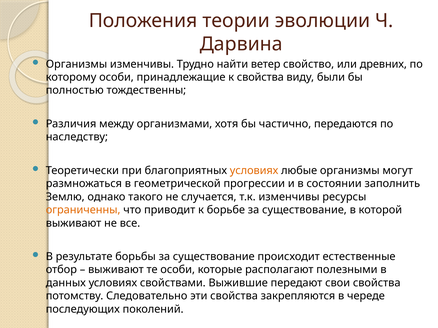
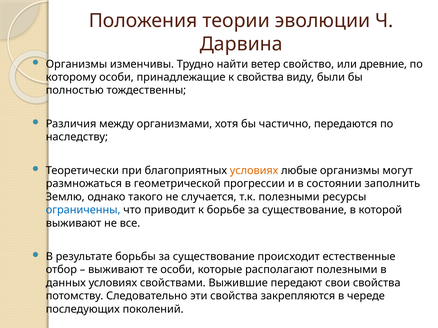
древних: древних -> древние (383, 64)
т.к изменчивы: изменчивы -> полезными (289, 197)
ограниченны colour: orange -> blue (83, 210)
